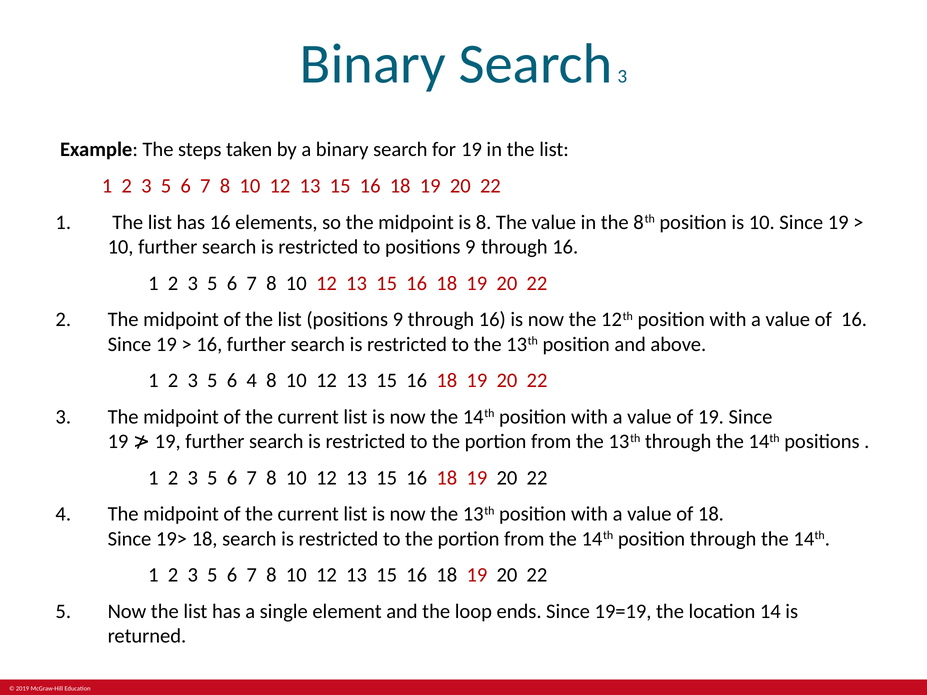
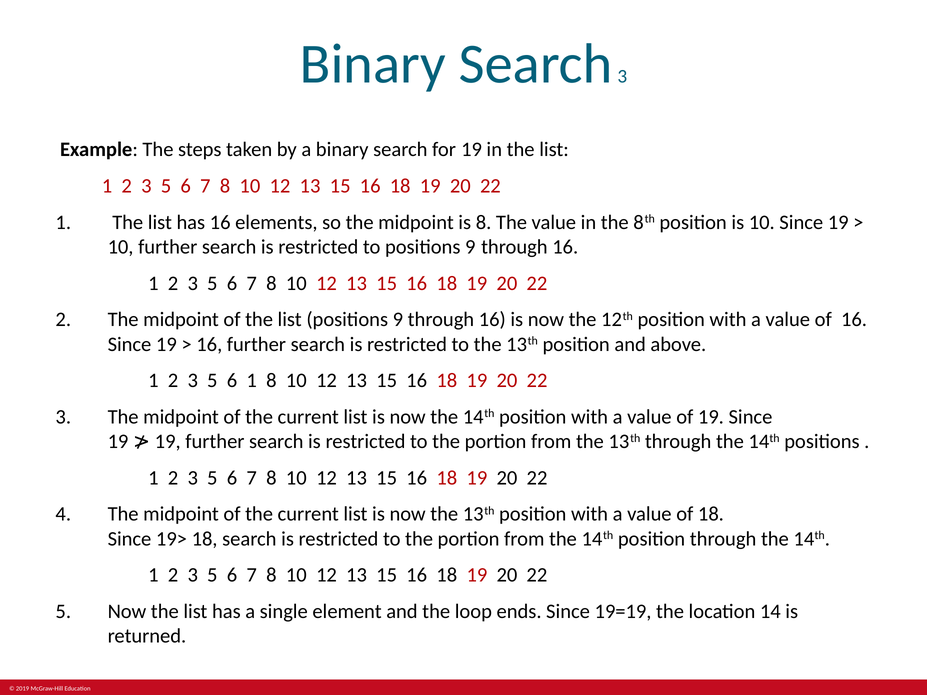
6 4: 4 -> 1 (252, 381)
